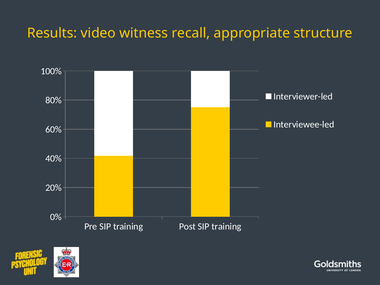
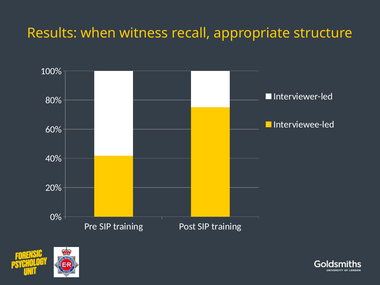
video: video -> when (98, 33)
